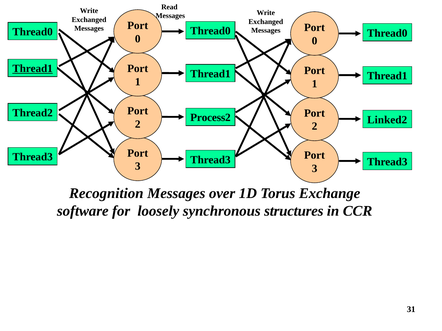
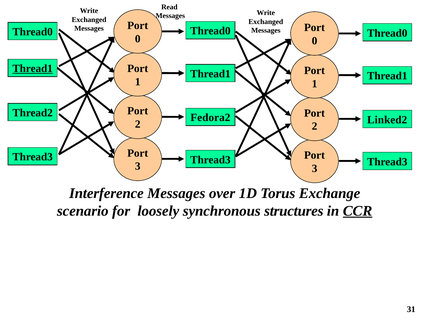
Process2: Process2 -> Fedora2 (210, 118)
Recognition: Recognition -> Interference (106, 194)
software: software -> scenario (83, 211)
CCR underline: none -> present (358, 211)
